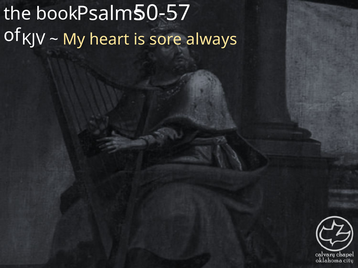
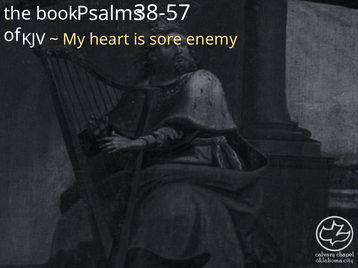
50-57: 50-57 -> 38-57 (162, 13)
always: always -> enemy (212, 40)
